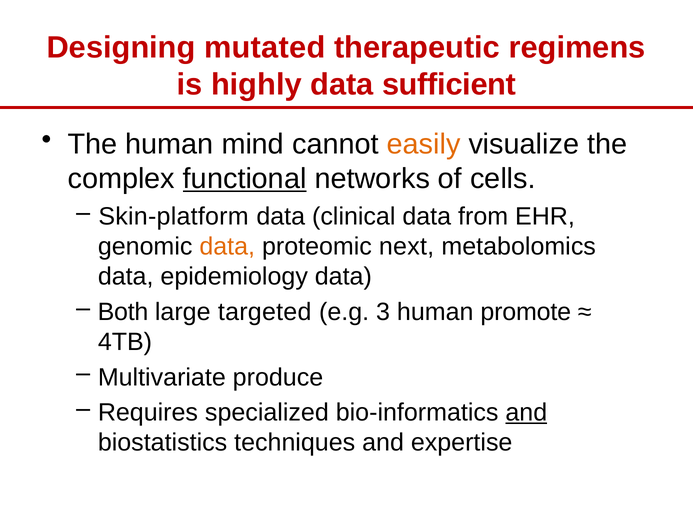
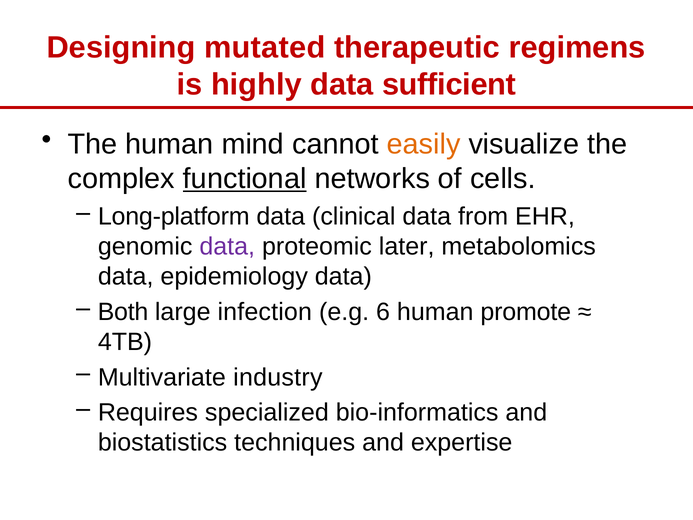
Skin-platform: Skin-platform -> Long-platform (174, 216)
data colour: orange -> purple (227, 246)
next: next -> later (407, 246)
targeted: targeted -> infection (265, 312)
3: 3 -> 6 (383, 312)
produce: produce -> industry (278, 377)
and underline: present -> none (526, 412)
